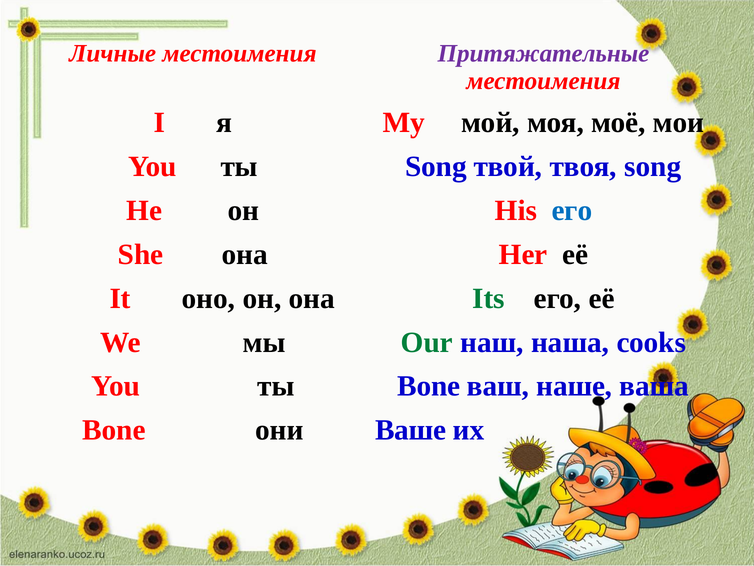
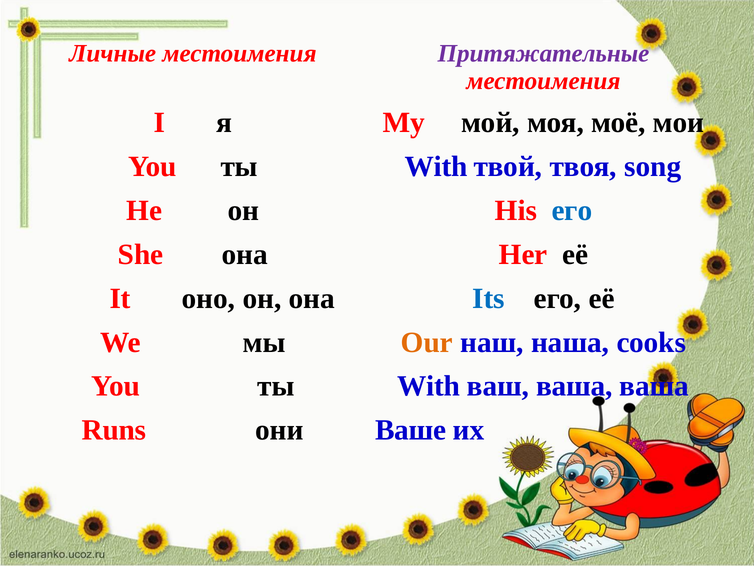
Song: Song -> With (436, 166)
Its colour: green -> blue (488, 298)
Our colour: green -> orange (427, 342)
Bone: Bone -> With (429, 386)
ваш наше: наше -> ваша (574, 386)
Bone: Bone -> Runs (114, 430)
